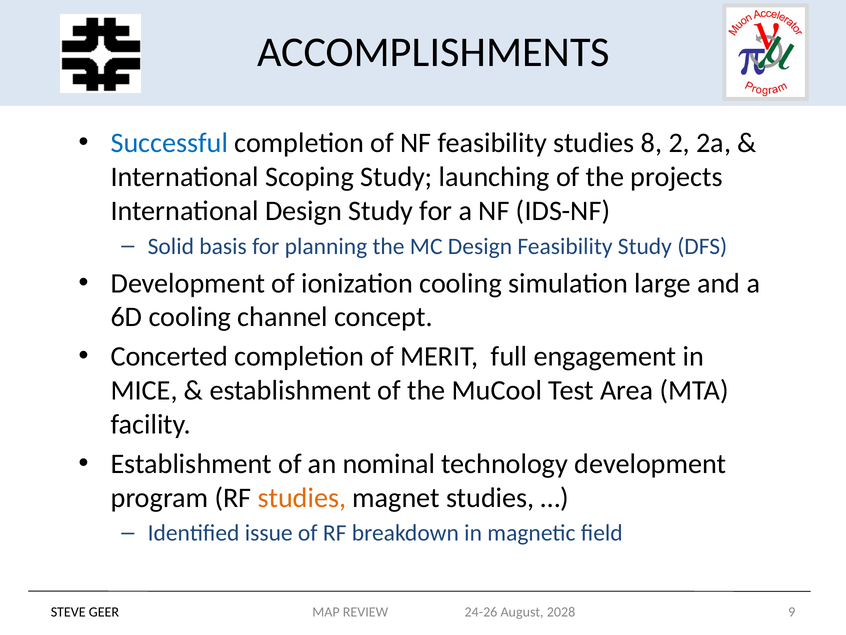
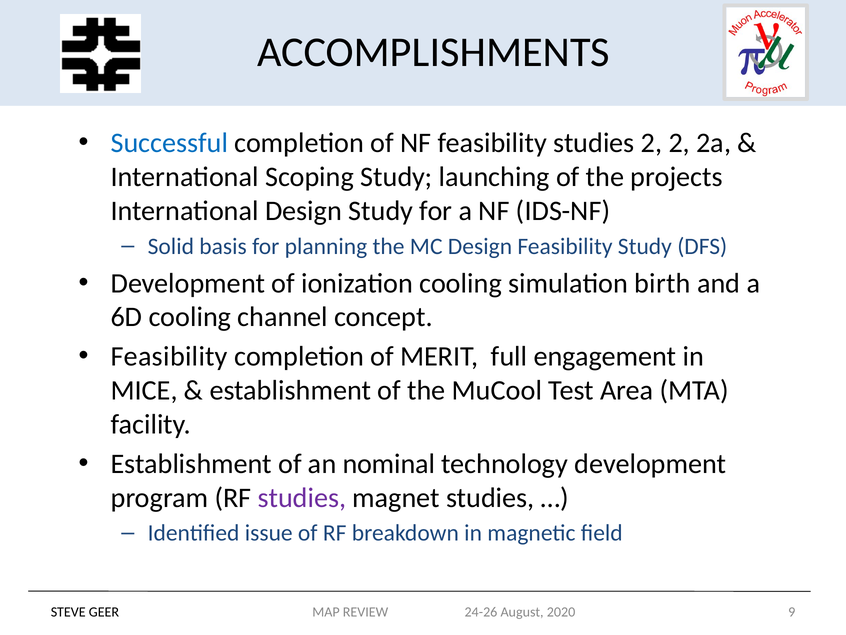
studies 8: 8 -> 2 (652, 143)
large: large -> birth (662, 283)
Concerted: Concerted -> Feasibility (169, 356)
studies colour: orange -> purple (302, 497)
2028: 2028 -> 2020 (561, 611)
